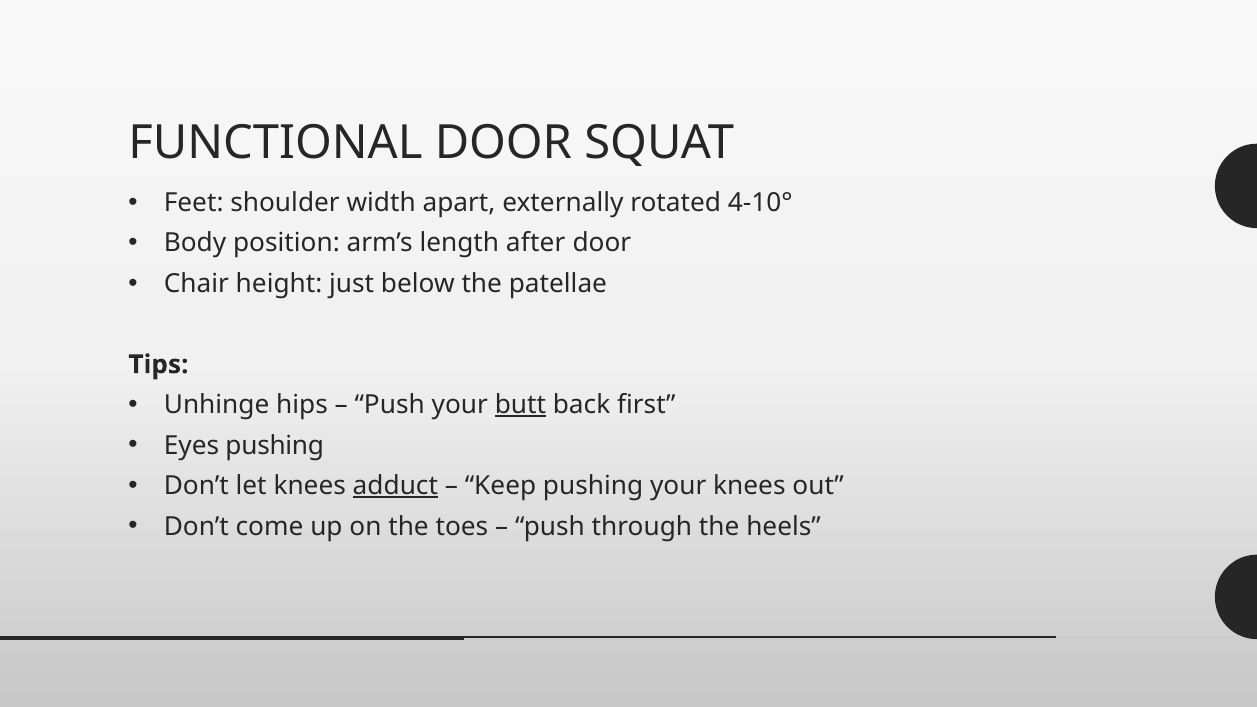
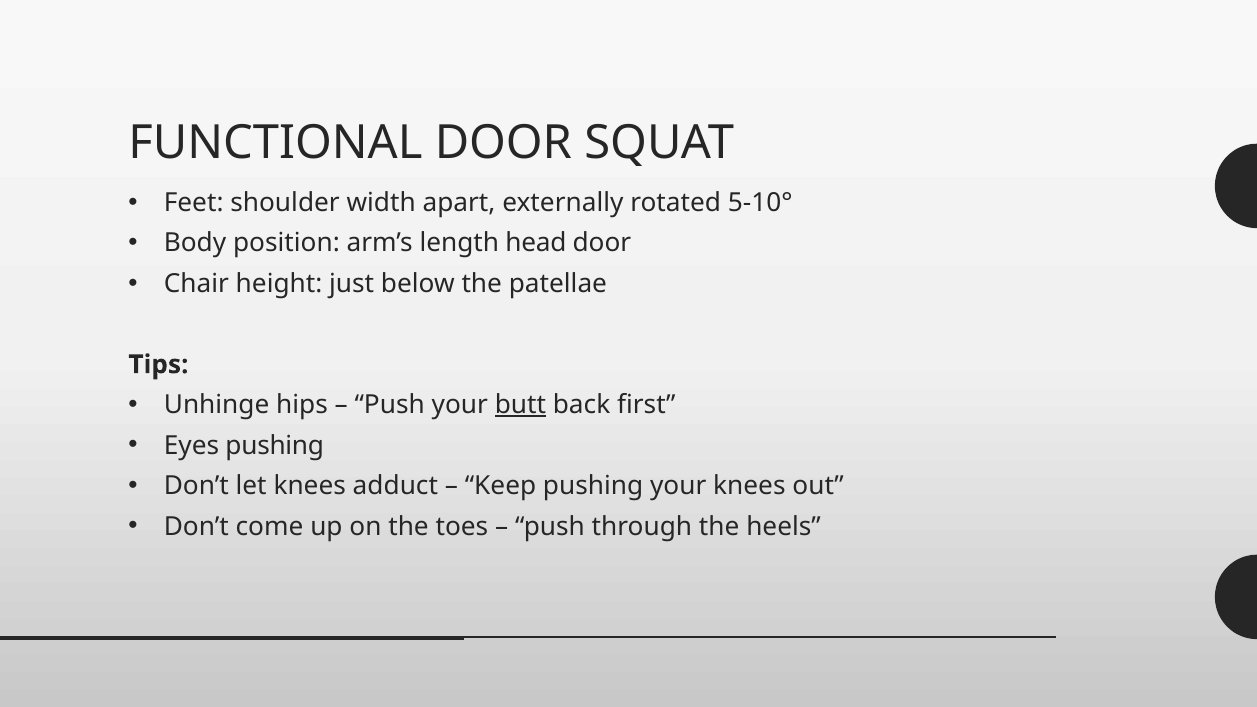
4-10°: 4-10° -> 5-10° (760, 203)
after: after -> head (536, 243)
adduct underline: present -> none (395, 486)
